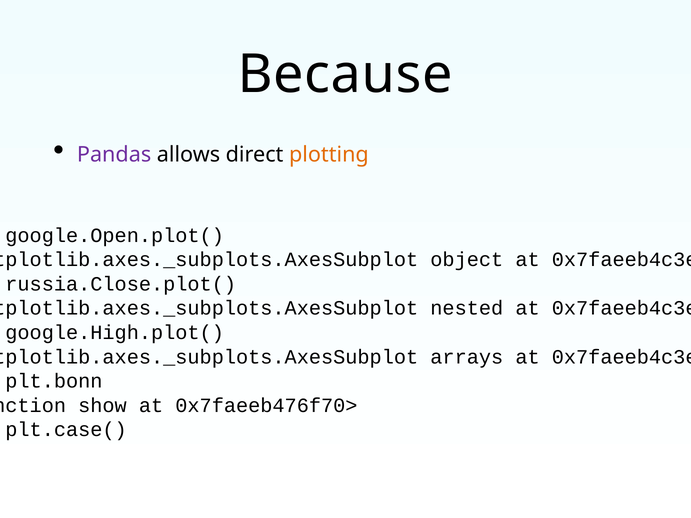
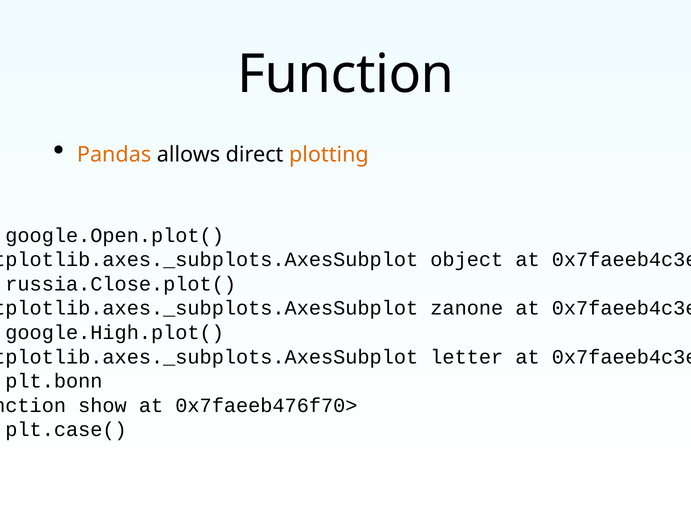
Because: Because -> Function (346, 75)
Pandas colour: purple -> orange (114, 155)
nested: nested -> zanone (467, 308)
arrays: arrays -> letter (467, 357)
